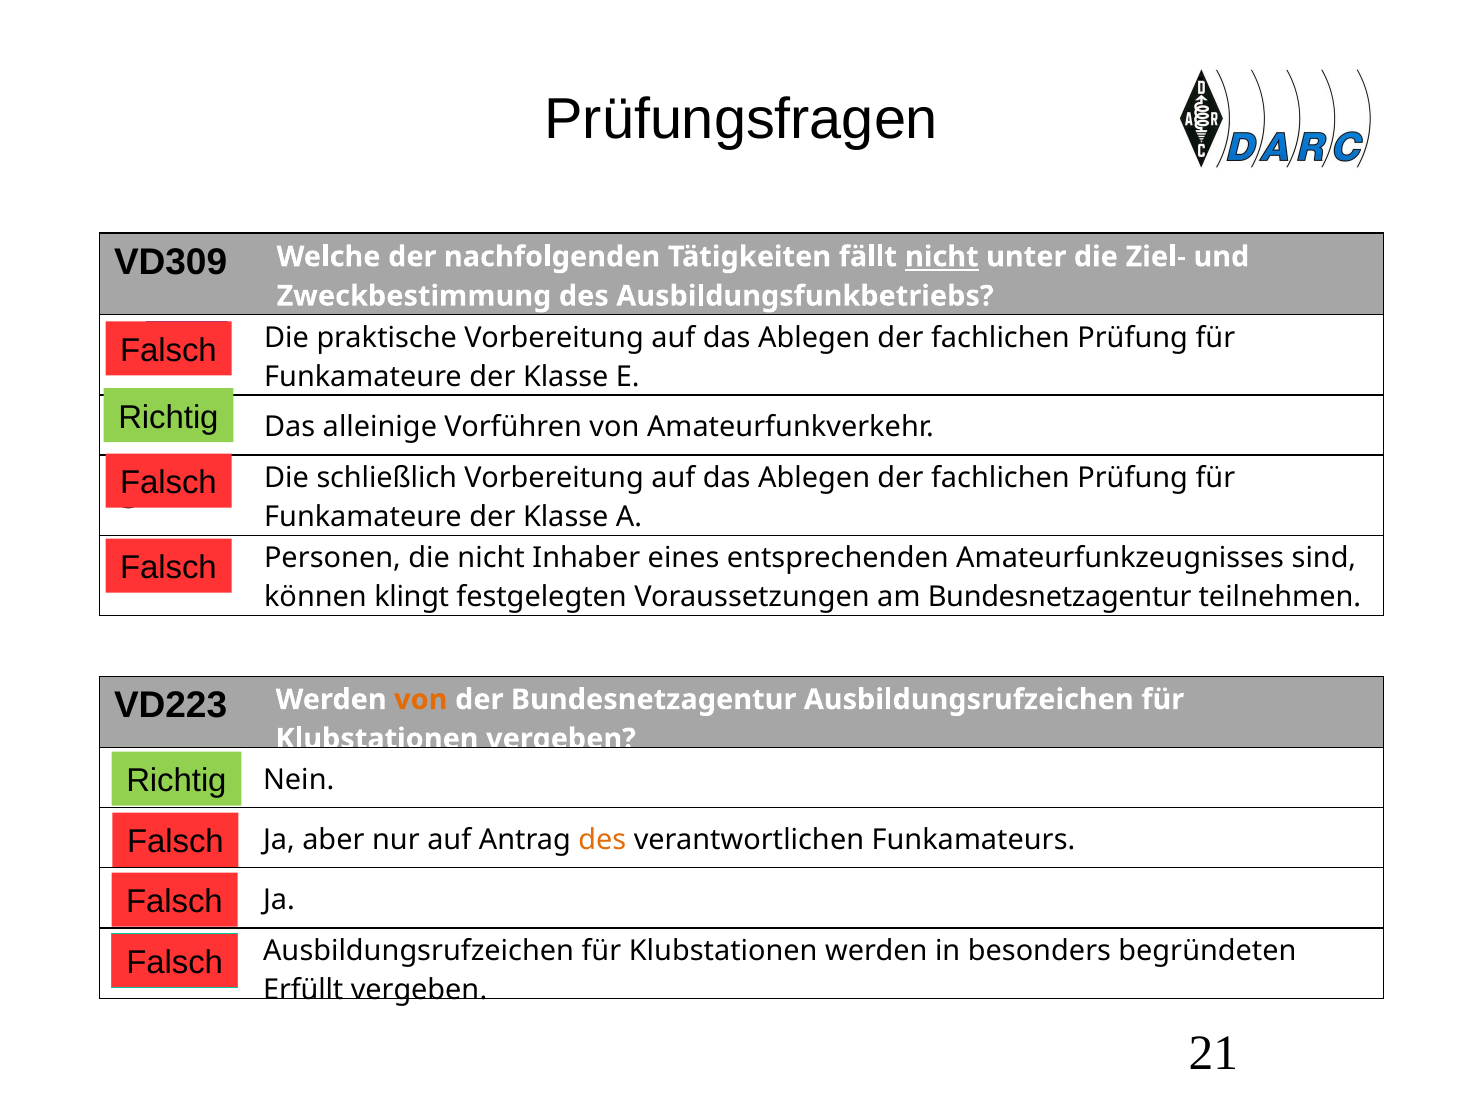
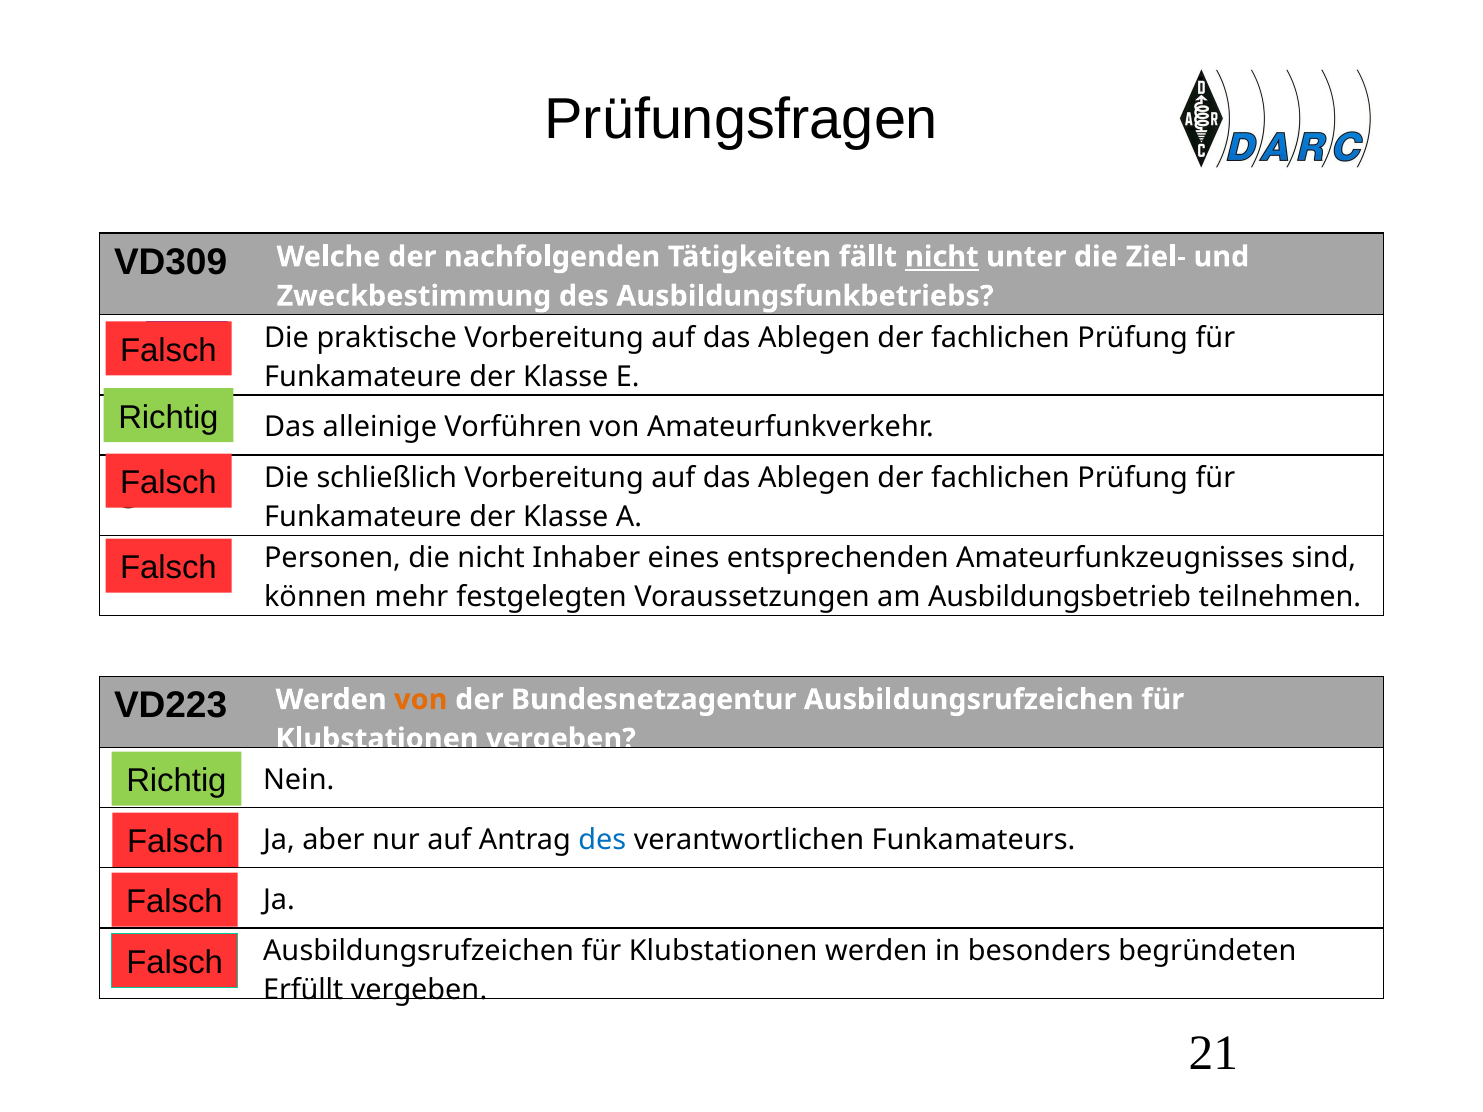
klingt: klingt -> mehr (411, 598)
am Bundesnetzagentur: Bundesnetzagentur -> Ausbildungsbetrieb (1060, 598)
des colour: orange -> blue (602, 840)
